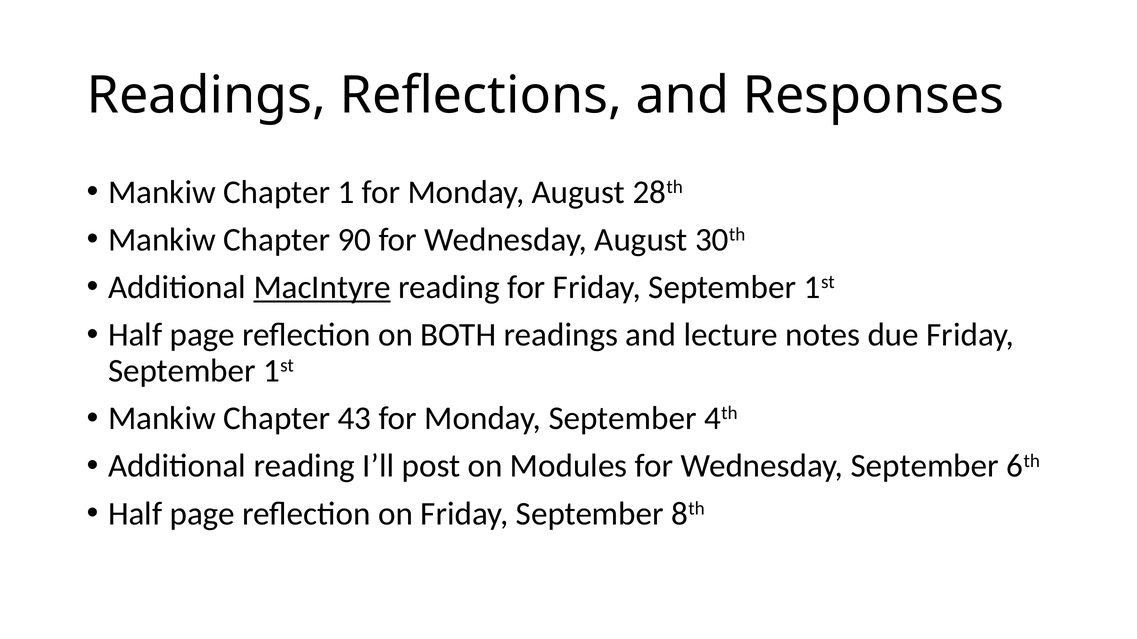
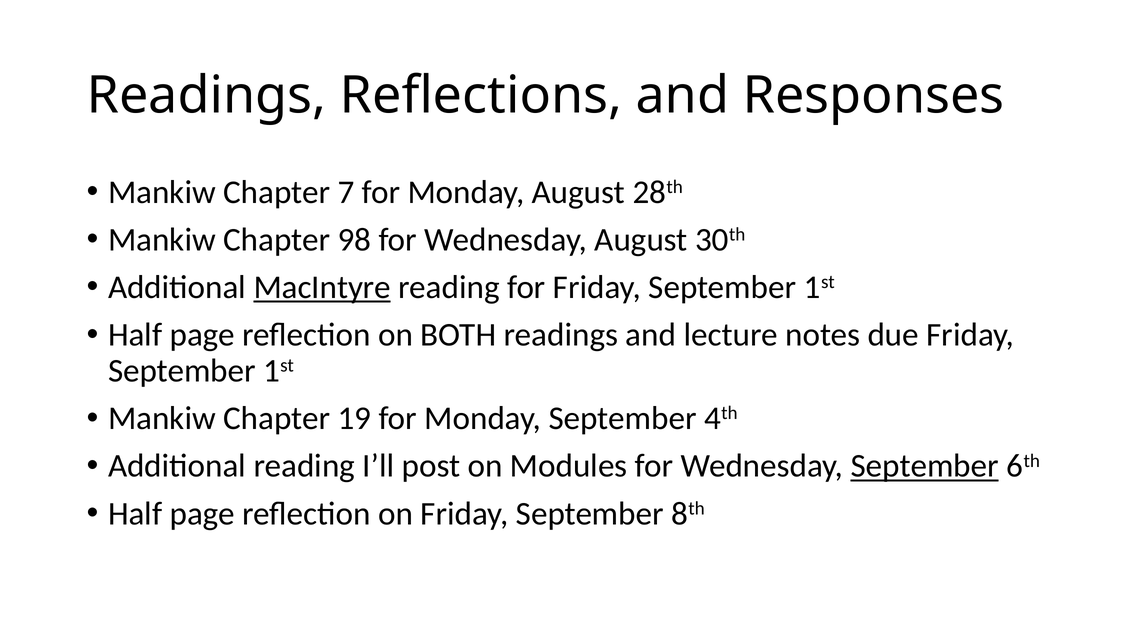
1: 1 -> 7 (346, 192)
90: 90 -> 98 (354, 240)
43: 43 -> 19 (354, 419)
September underline: none -> present (925, 466)
